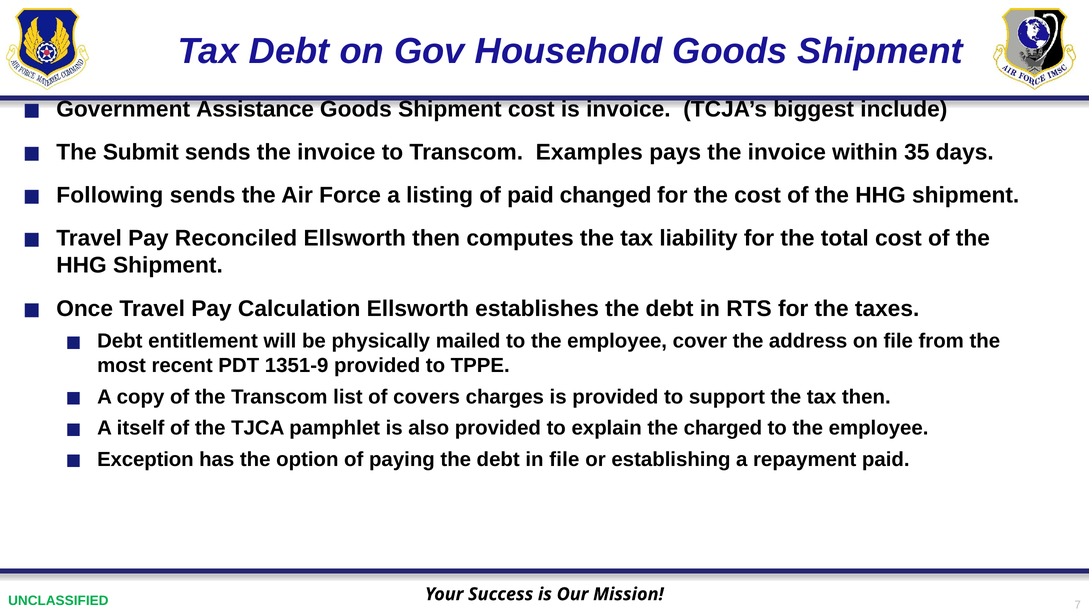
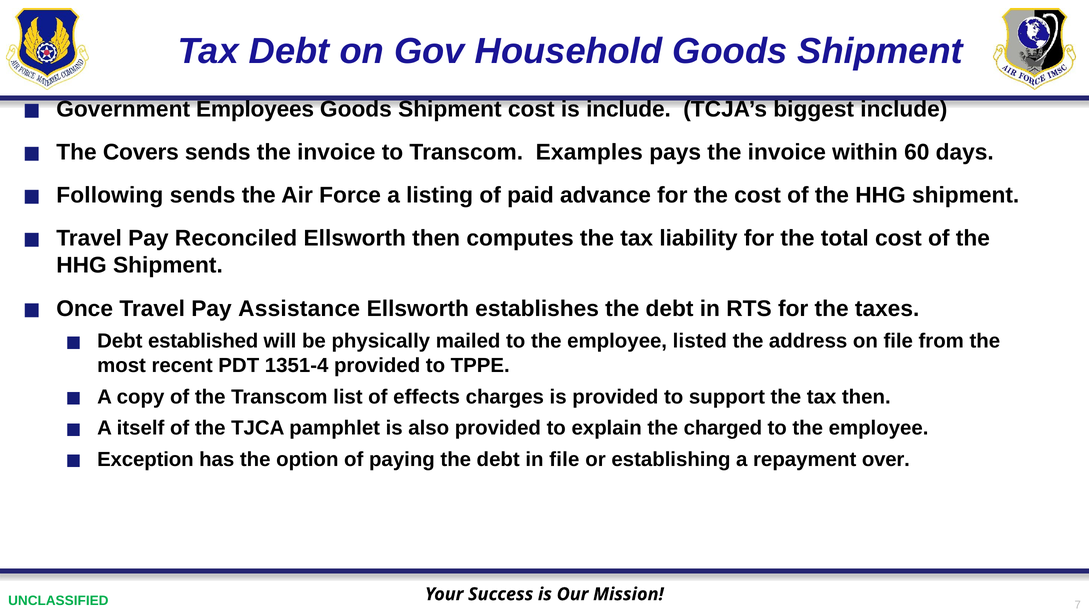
Assistance: Assistance -> Employees (255, 109)
is invoice: invoice -> include (628, 109)
Submit: Submit -> Covers (141, 152)
35: 35 -> 60 (917, 152)
changed: changed -> advance (605, 195)
Calculation: Calculation -> Assistance (299, 309)
entitlement: entitlement -> established (203, 341)
cover: cover -> listed (700, 341)
1351-9: 1351-9 -> 1351-4 (297, 366)
covers: covers -> effects (427, 397)
repayment paid: paid -> over (886, 460)
